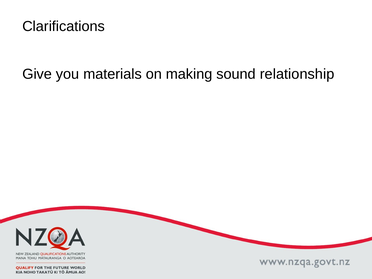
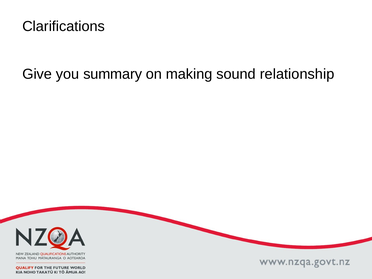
materials: materials -> summary (113, 74)
